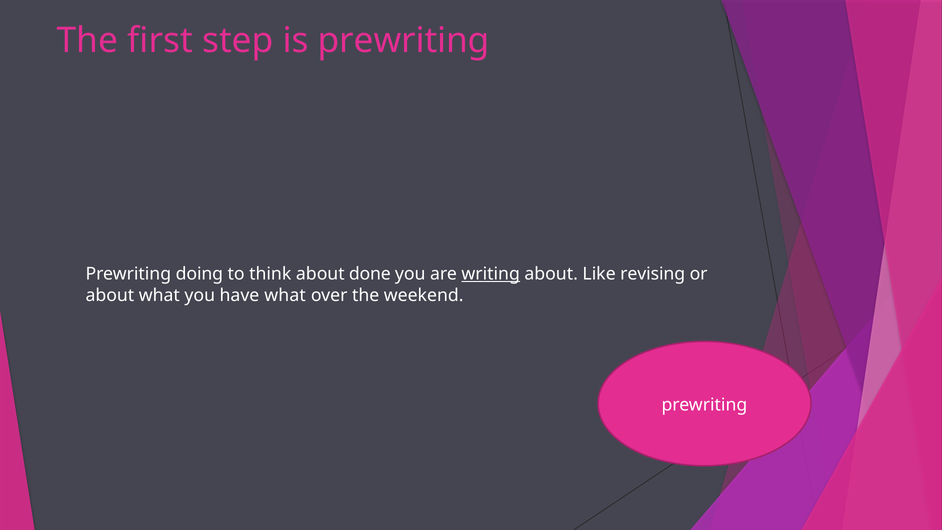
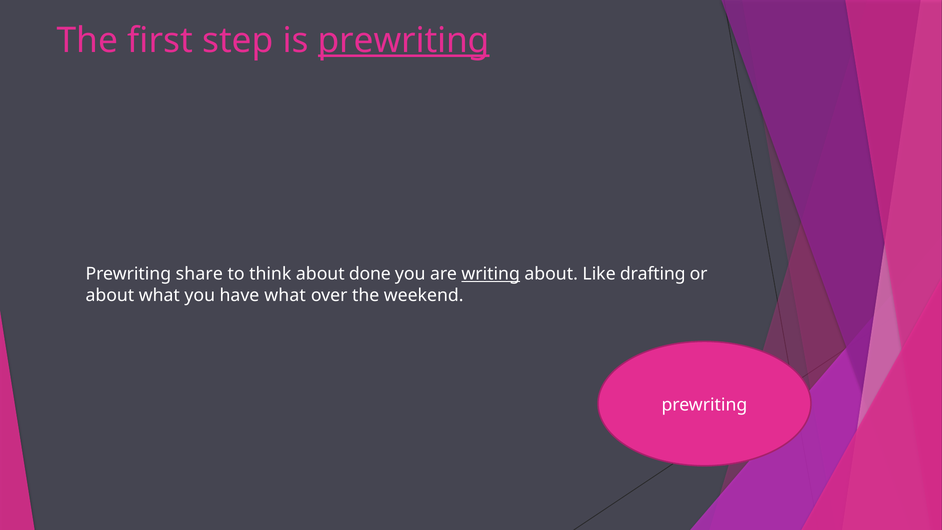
prewriting underline: none -> present (404, 40)
doing: doing -> share (199, 274)
revising: revising -> drafting (653, 274)
